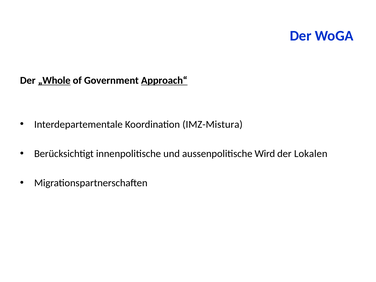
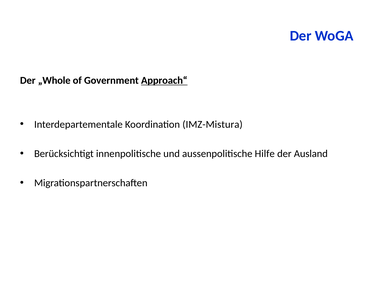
„Whole underline: present -> none (54, 80)
Wird: Wird -> Hilfe (265, 154)
Lokalen: Lokalen -> Ausland (311, 154)
